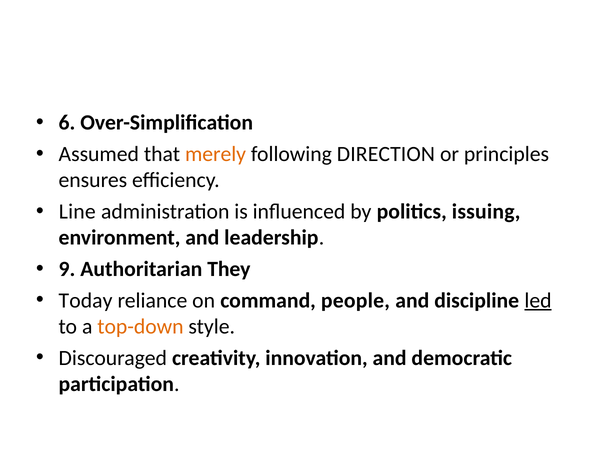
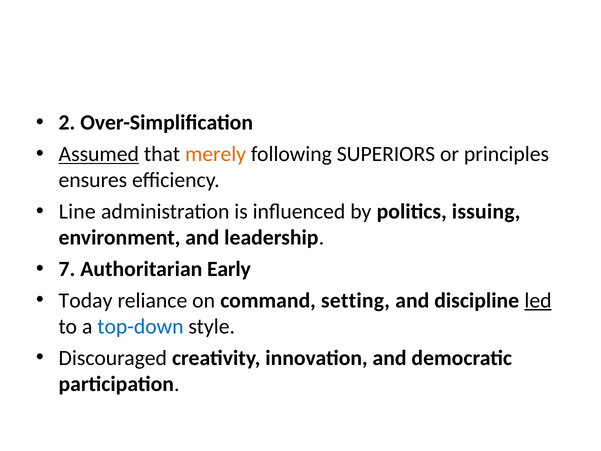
6: 6 -> 2 (67, 123)
Assumed underline: none -> present (99, 154)
DIRECTION: DIRECTION -> SUPERIORS (386, 154)
9: 9 -> 7 (67, 269)
They: They -> Early (229, 269)
people: people -> setting (355, 300)
top-down colour: orange -> blue (140, 326)
